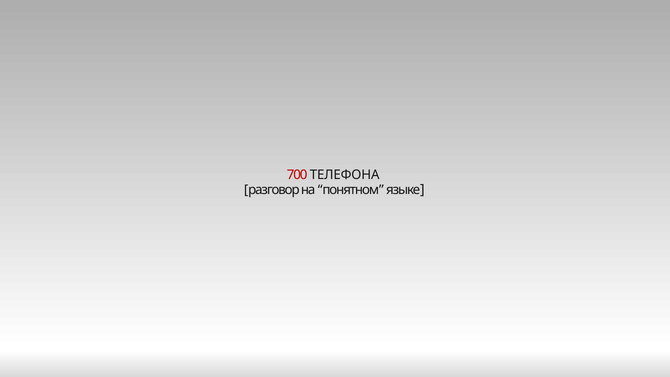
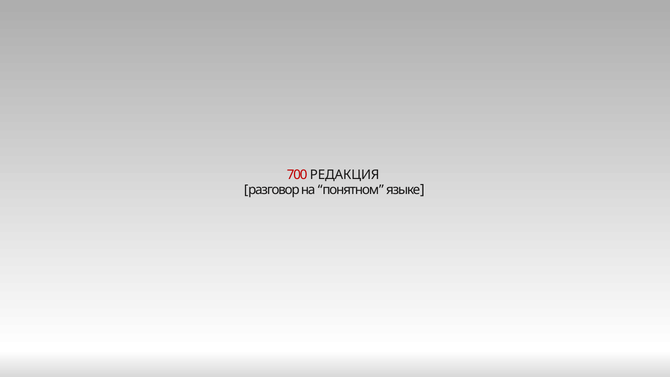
ТЕЛЕФОНА: ТЕЛЕФОНА -> РЕДАКЦИЯ (345, 175)
